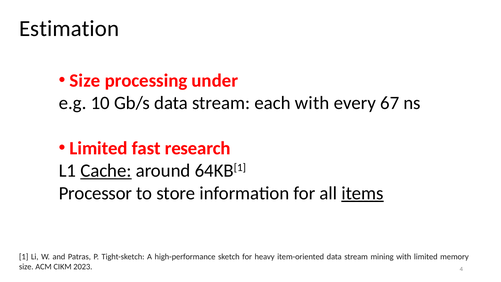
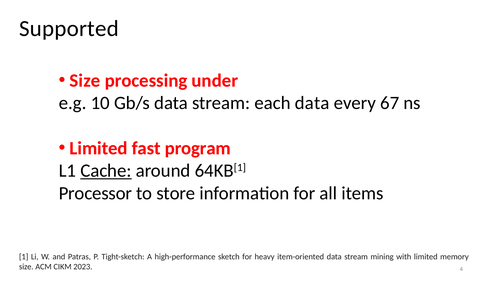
Estimation: Estimation -> Supported (69, 28)
with: with -> data (312, 103)
research: research -> program (198, 148)
items underline: present -> none (362, 193)
